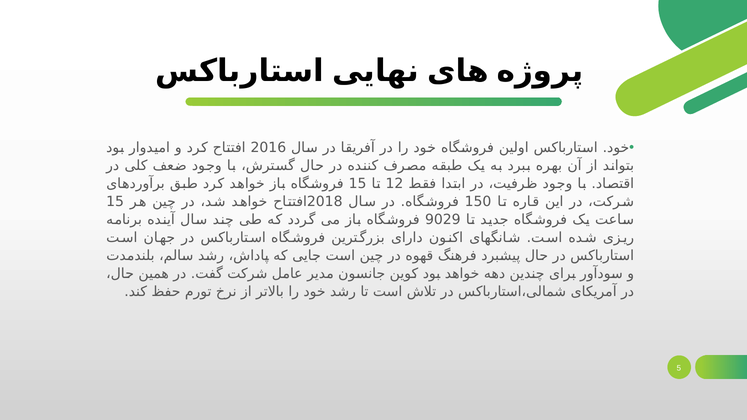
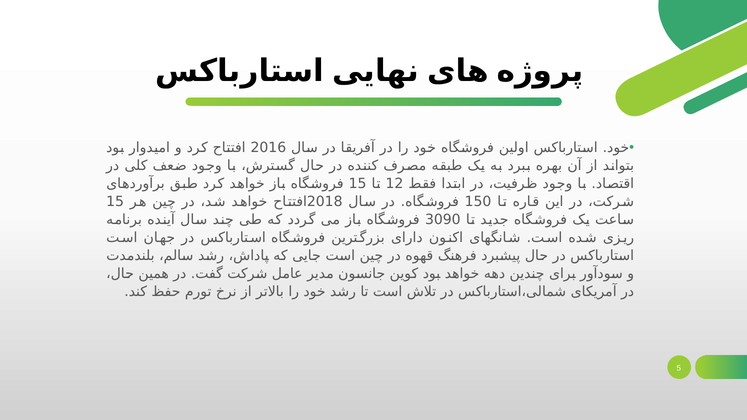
9029: 9029 -> 3090 (443, 220)
